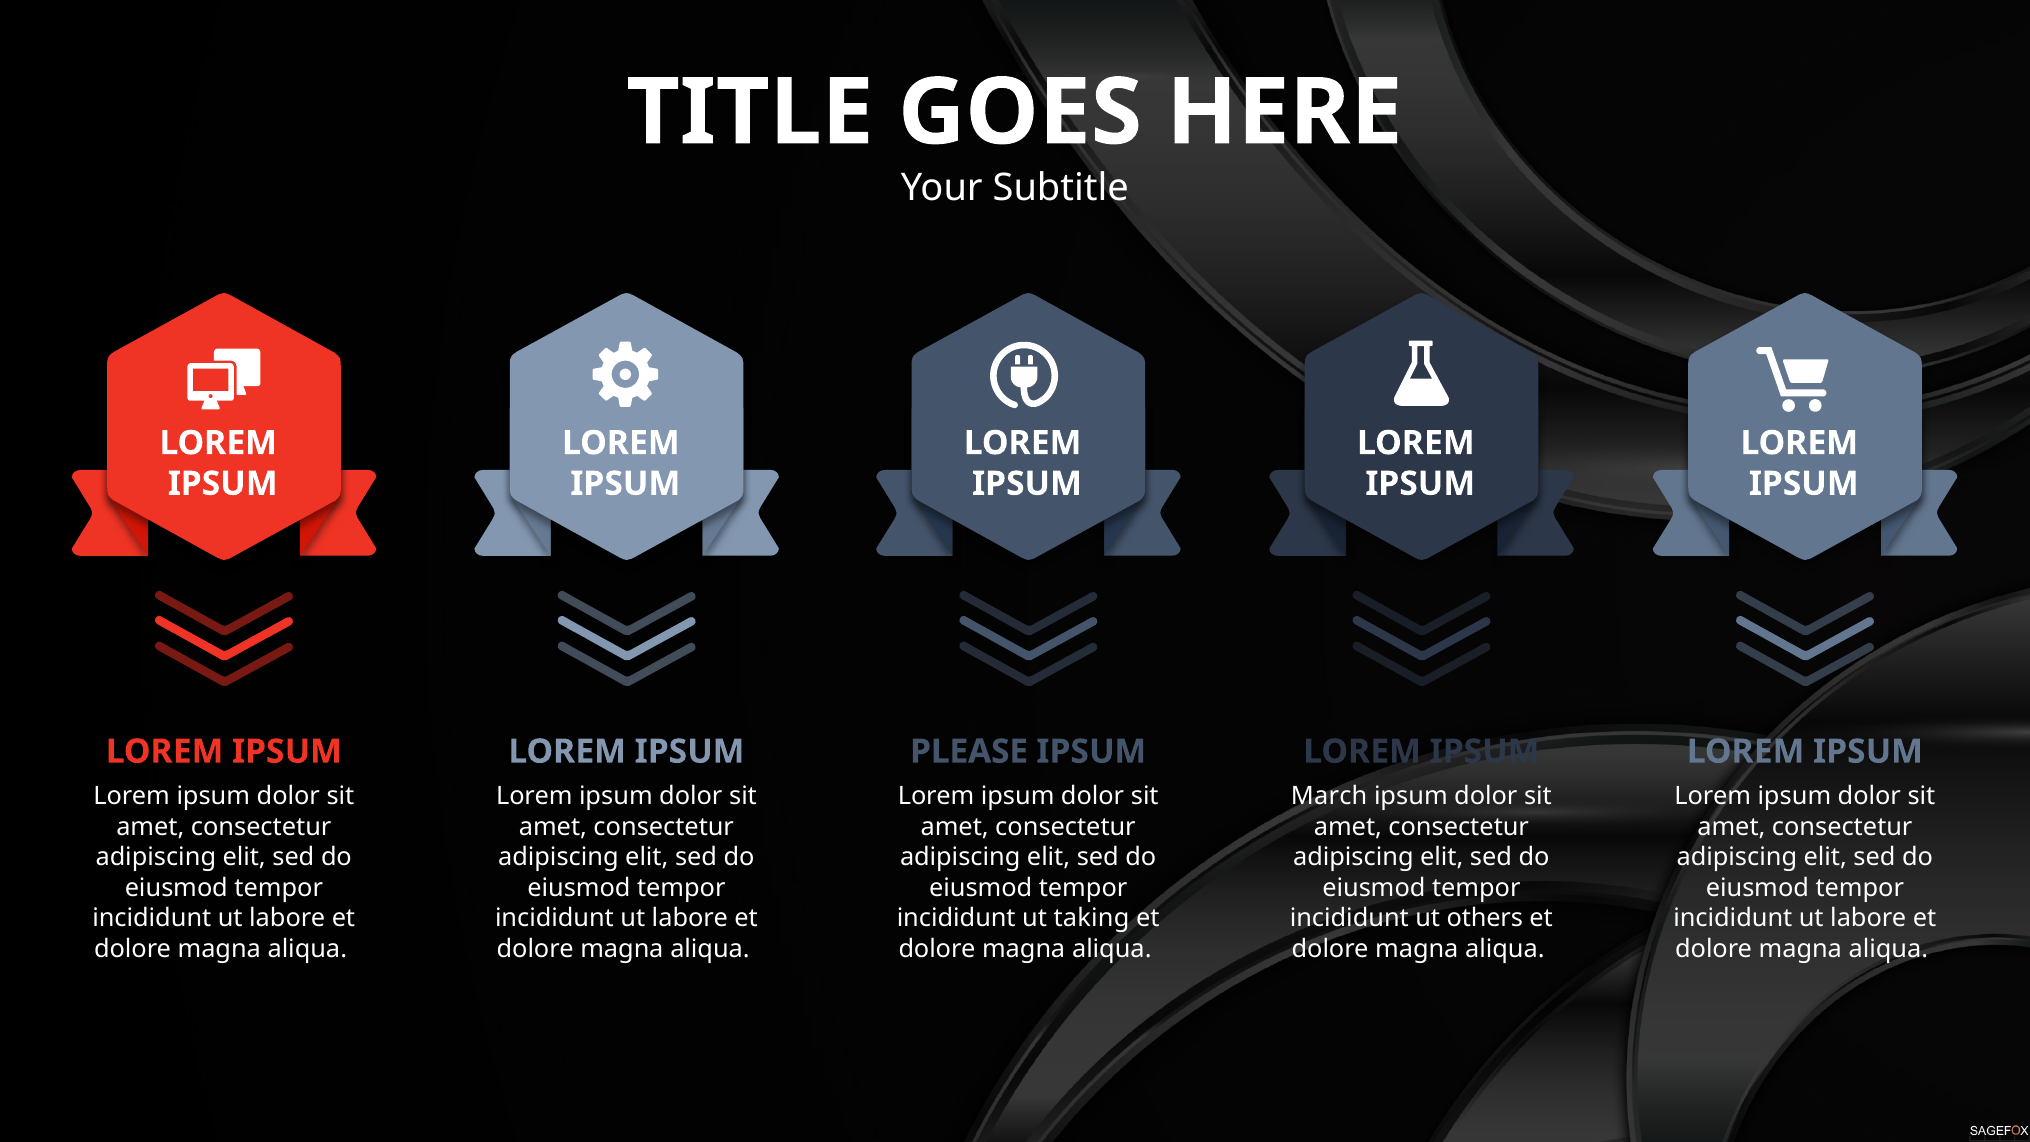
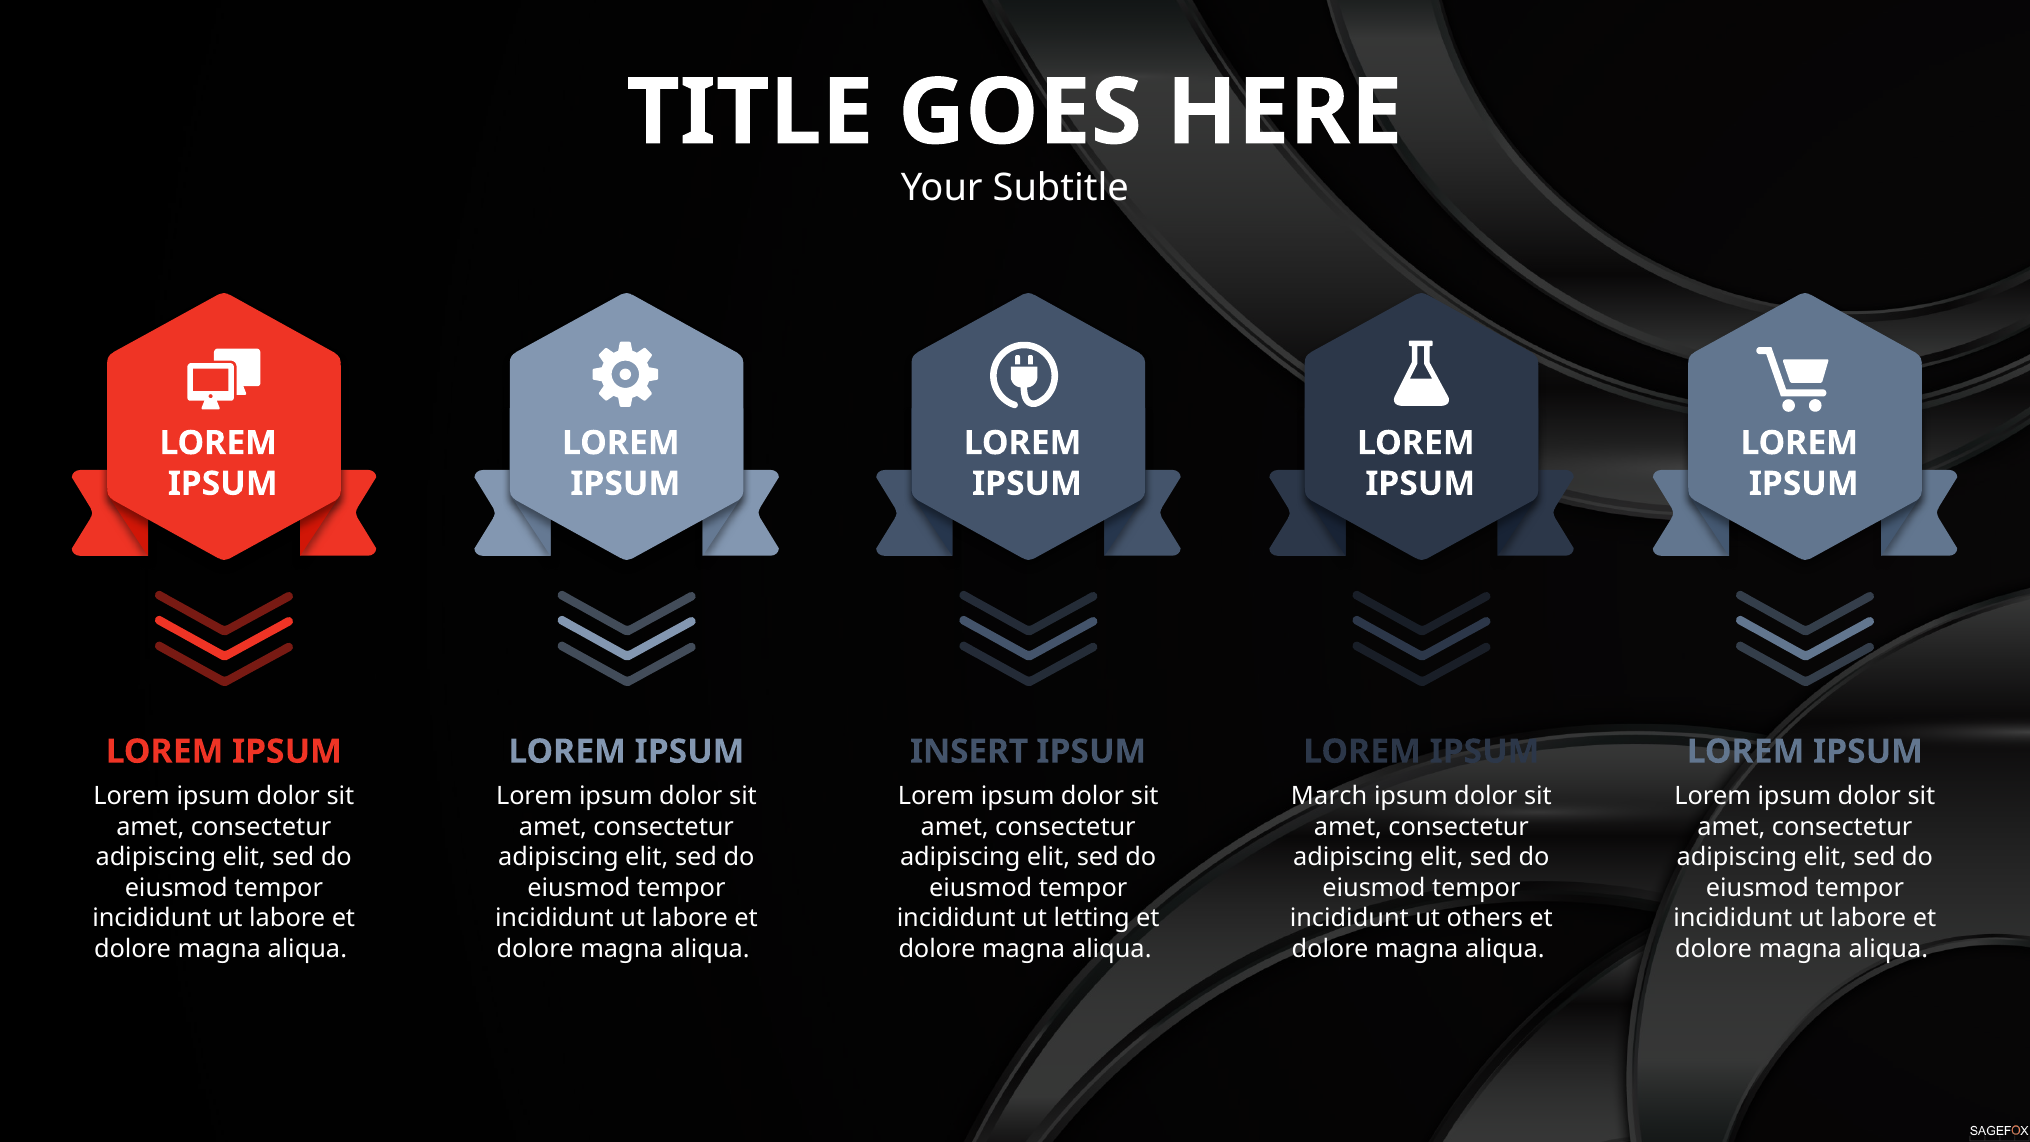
PLEASE: PLEASE -> INSERT (969, 751)
taking: taking -> letting (1092, 918)
